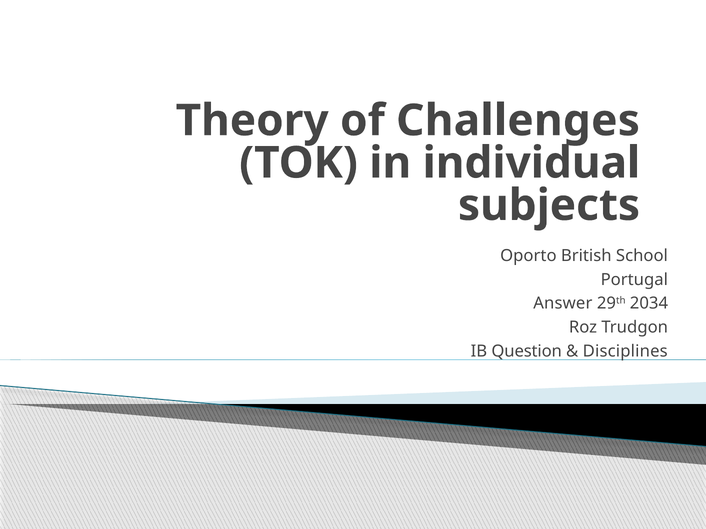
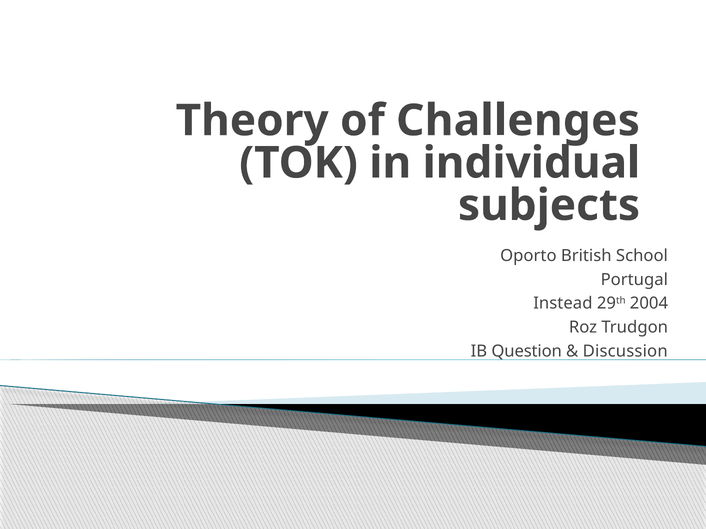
Answer: Answer -> Instead (563, 304)
2034: 2034 -> 2004 (649, 304)
Disciplines: Disciplines -> Discussion (625, 352)
